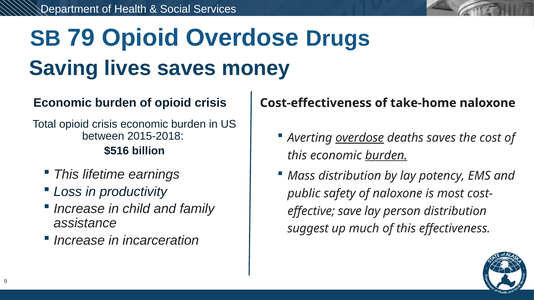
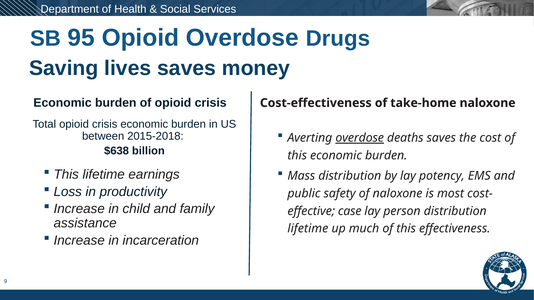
79: 79 -> 95 (81, 38)
$516: $516 -> $638 (117, 151)
burden underline: present -> none (386, 156)
save: save -> case (350, 211)
suggest: suggest -> lifetime (308, 229)
